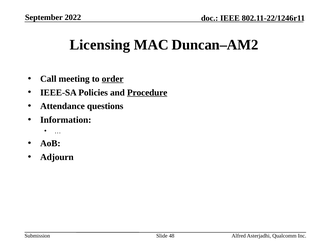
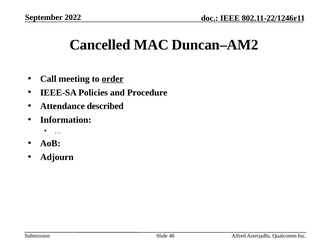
Licensing: Licensing -> Cancelled (100, 45)
Procedure underline: present -> none (147, 92)
questions: questions -> described (105, 106)
